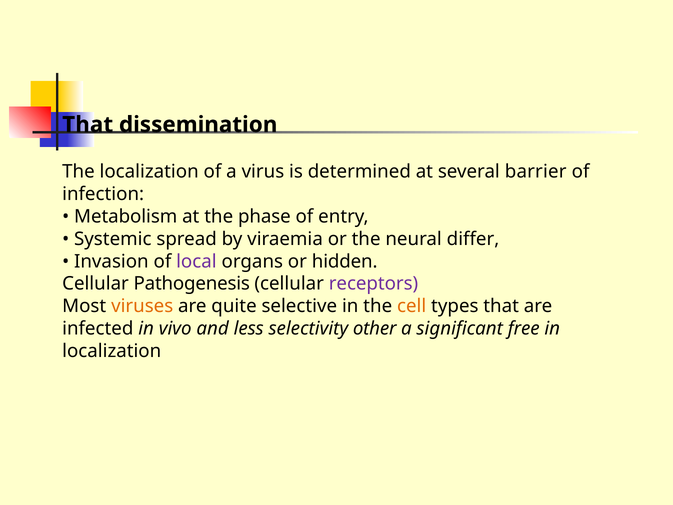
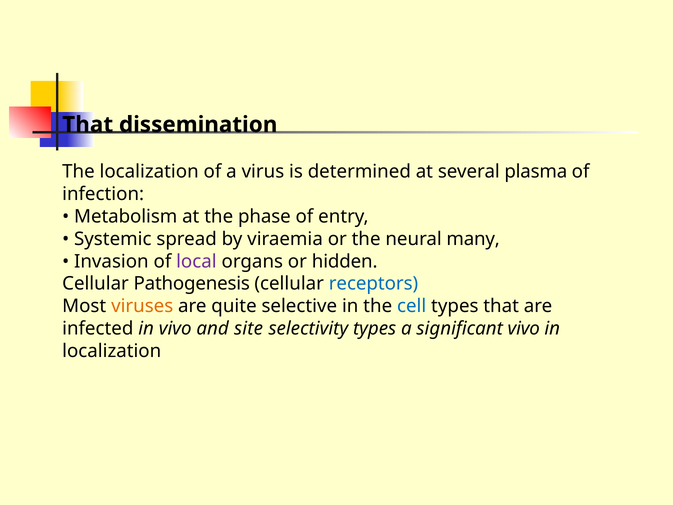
barrier: barrier -> plasma (536, 171)
differ: differ -> many (473, 239)
receptors colour: purple -> blue (373, 284)
cell colour: orange -> blue (412, 306)
less: less -> site (249, 329)
selectivity other: other -> types (375, 329)
significant free: free -> vivo (524, 329)
